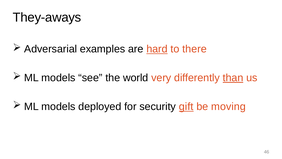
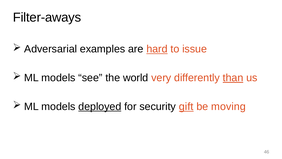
They-aways: They-aways -> Filter-aways (47, 17)
there: there -> issue (195, 49)
deployed underline: none -> present (100, 106)
